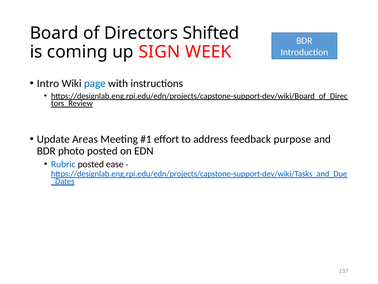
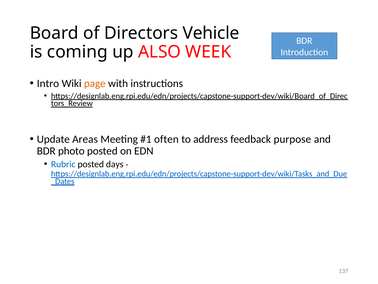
Shifted: Shifted -> Vehicle (211, 33)
SIGN: SIGN -> ALSO (160, 52)
page colour: blue -> orange (95, 83)
effort: effort -> often (166, 139)
ease: ease -> days (115, 164)
